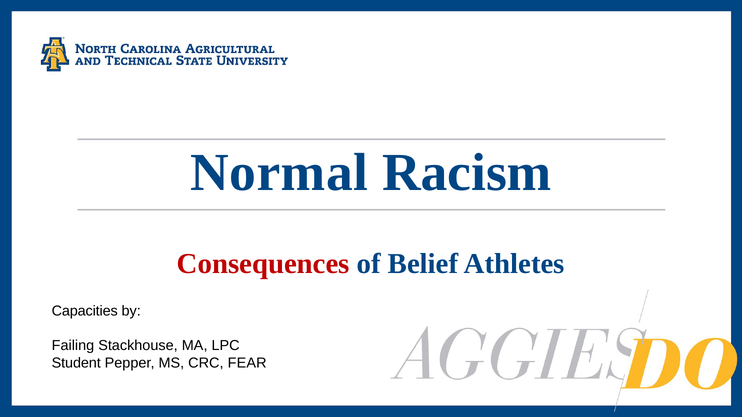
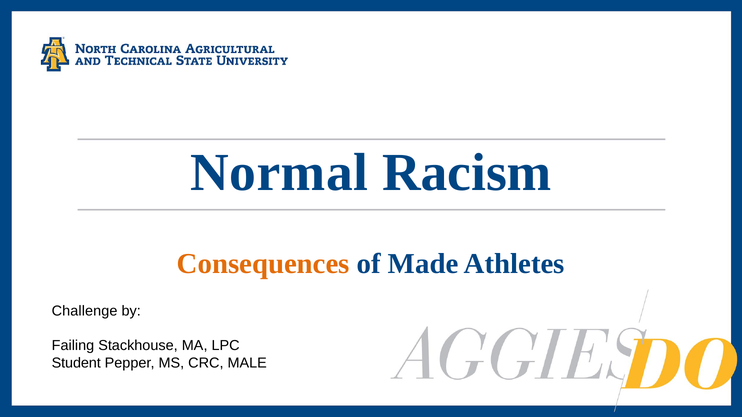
Consequences colour: red -> orange (263, 264)
Belief: Belief -> Made (423, 264)
Capacities: Capacities -> Challenge (85, 311)
FEAR: FEAR -> MALE (247, 363)
